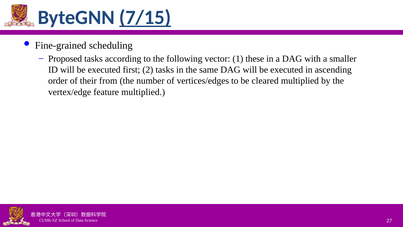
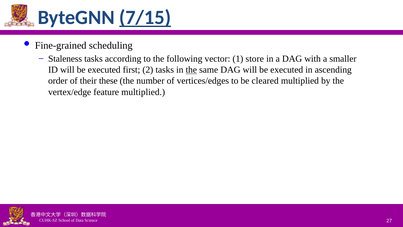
Proposed: Proposed -> Staleness (65, 59)
these: these -> store (255, 59)
the underline: none -> present (191, 70)
from: from -> these (108, 81)
